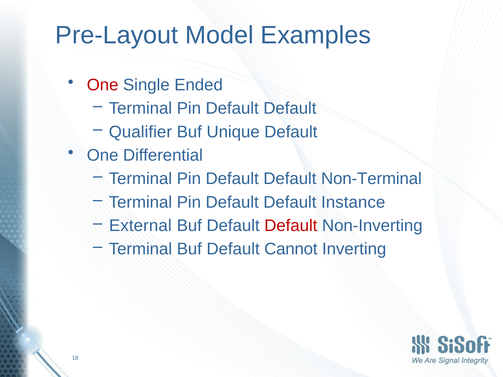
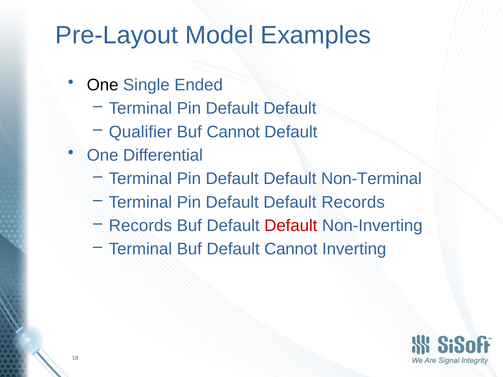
One colour: red -> black (103, 85)
Buf Unique: Unique -> Cannot (233, 132)
Default Instance: Instance -> Records (353, 202)
External: External -> Records (140, 226)
